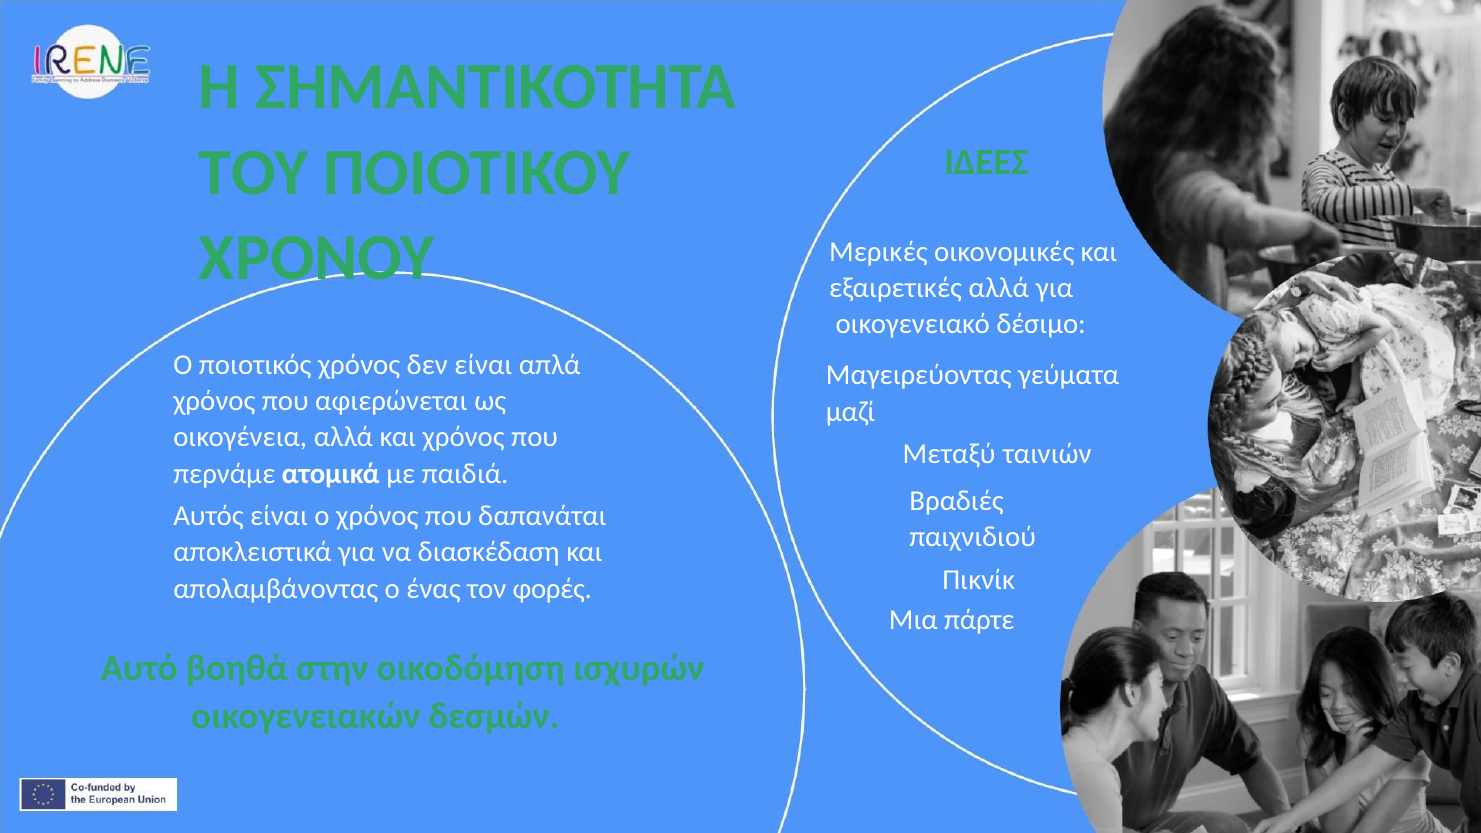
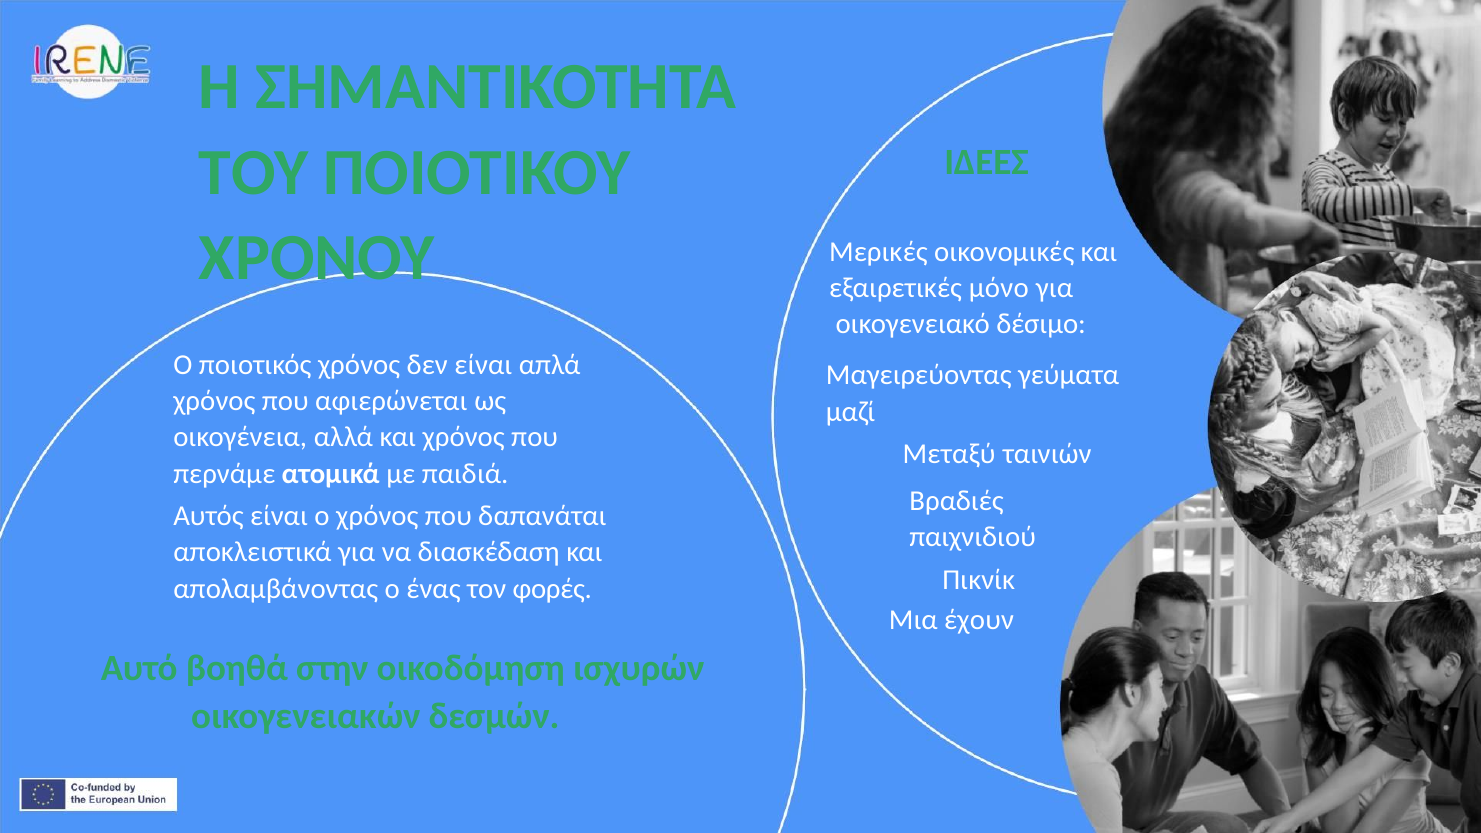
εξαιρετικές αλλά: αλλά -> μόνο (999, 288)
πάρτε: πάρτε -> έχουν (979, 620)
